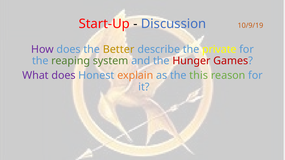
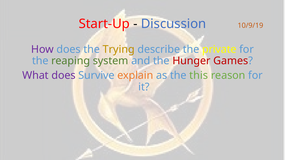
Better: Better -> Trying (119, 49)
Honest: Honest -> Survive (96, 76)
